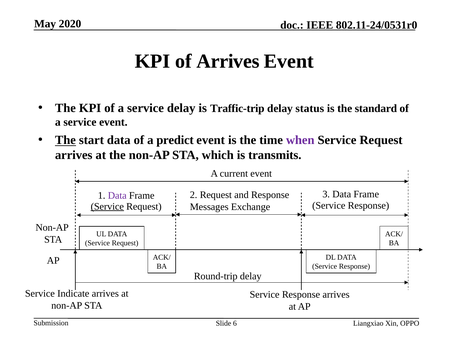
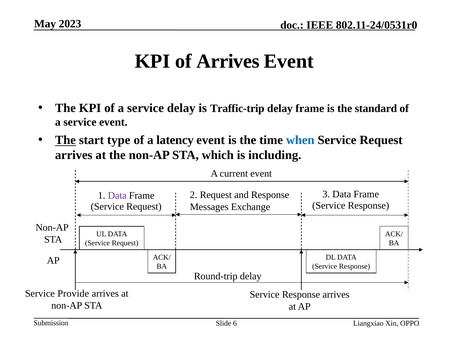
2020: 2020 -> 2023 (70, 24)
delay status: status -> frame (310, 108)
start data: data -> type (119, 140)
predict: predict -> latency (175, 140)
when colour: purple -> blue (300, 140)
transmits: transmits -> including (275, 155)
Service underline: present -> none (107, 206)
Indicate: Indicate -> Provide (73, 293)
